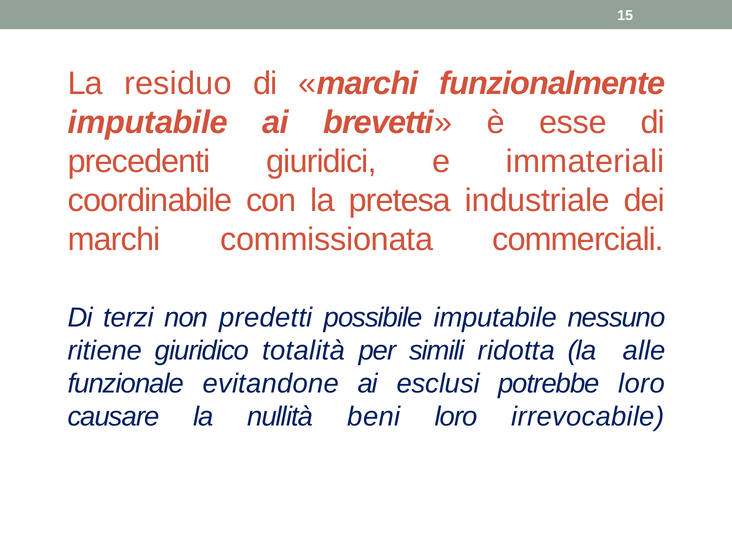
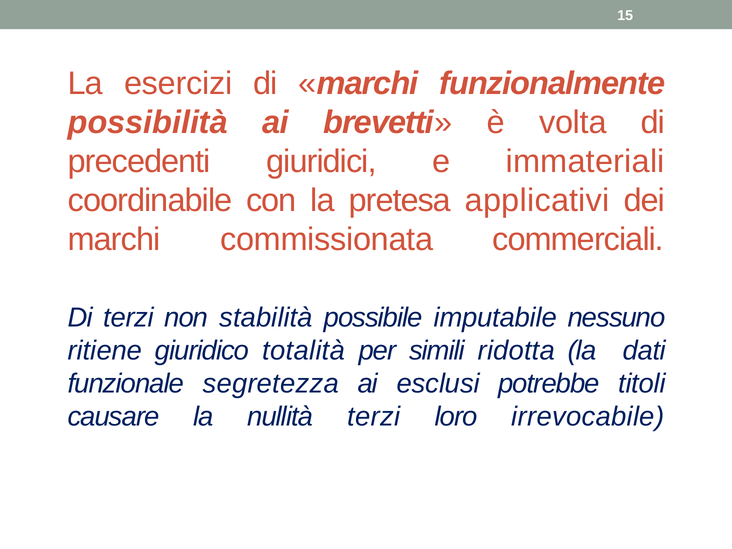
residuo: residuo -> esercizi (178, 83)
imputabile: imputabile -> possibilità (148, 122)
esse: esse -> volta (573, 122)
industriale: industriale -> applicativi (537, 201)
predetti: predetti -> stabilità (266, 318)
alle: alle -> dati (644, 351)
evitandone: evitandone -> segretezza (271, 384)
potrebbe loro: loro -> titoli (642, 384)
nullità beni: beni -> terzi (374, 417)
